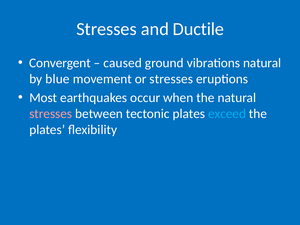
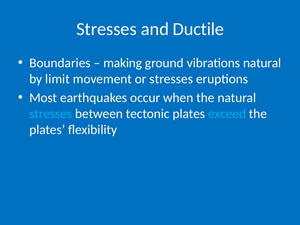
Convergent: Convergent -> Boundaries (60, 63)
caused: caused -> making (123, 63)
blue: blue -> limit (58, 79)
stresses colour: pink -> light blue (51, 114)
